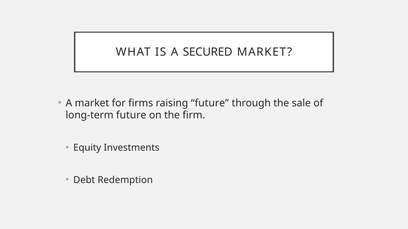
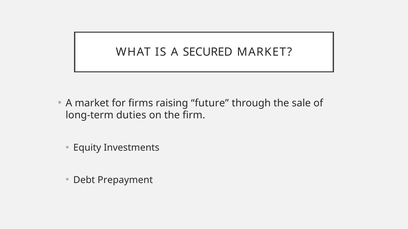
long-term future: future -> duties (131, 115)
Redemption: Redemption -> Prepayment (125, 180)
